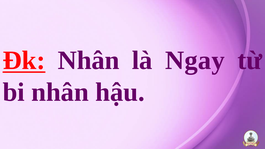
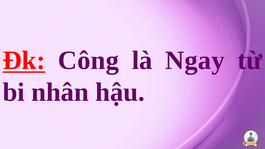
Nhân: Nhân -> Công (88, 60)
